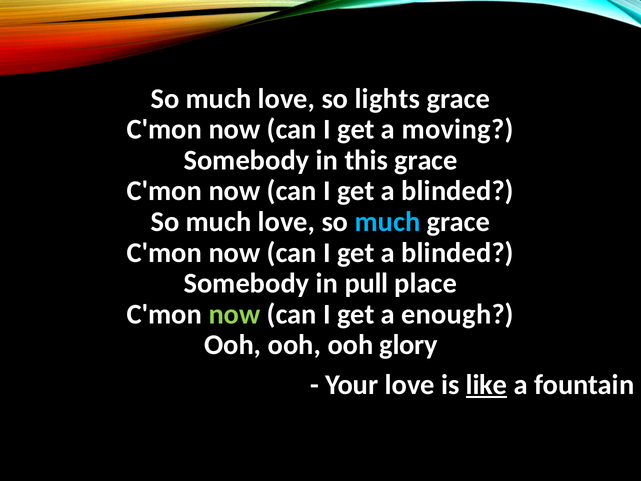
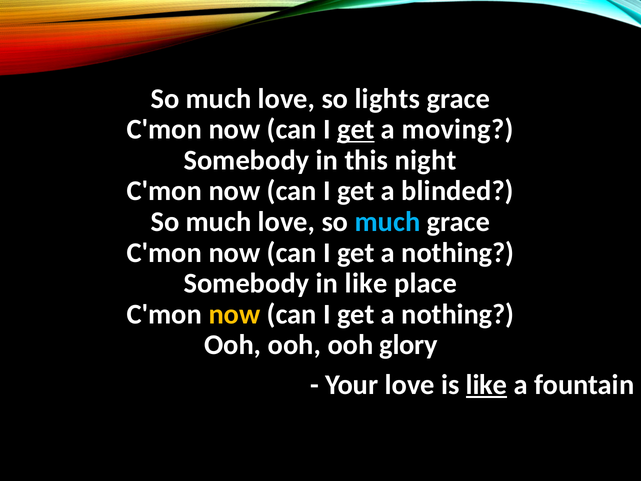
get underline: none -> present (356, 129)
this grace: grace -> night (426, 160)
blinded: blinded -> nothing (458, 252)
in pull: pull -> like (366, 283)
now colour: light green -> yellow (234, 314)
enough: enough -> nothing (458, 314)
